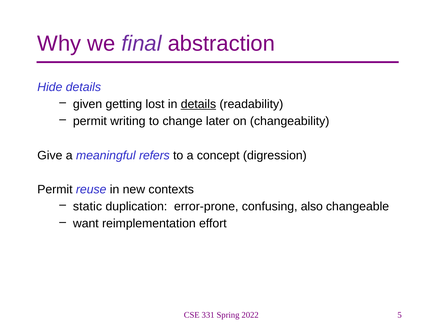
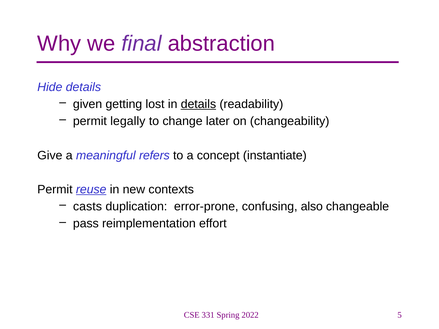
writing: writing -> legally (128, 121)
digression: digression -> instantiate (275, 155)
reuse underline: none -> present (91, 190)
static: static -> casts (88, 207)
want: want -> pass (86, 224)
